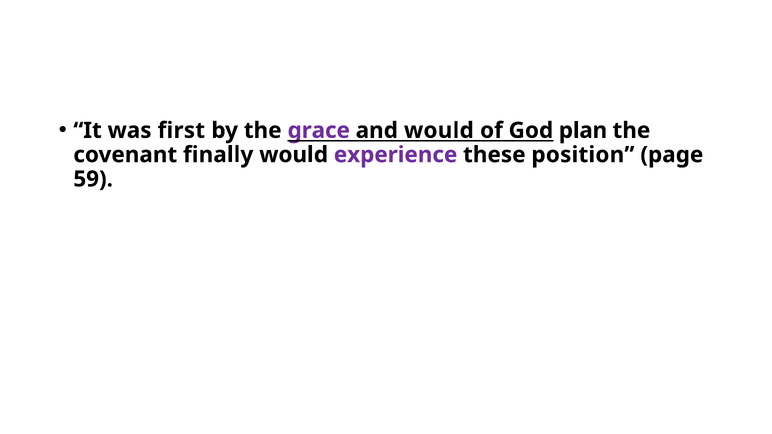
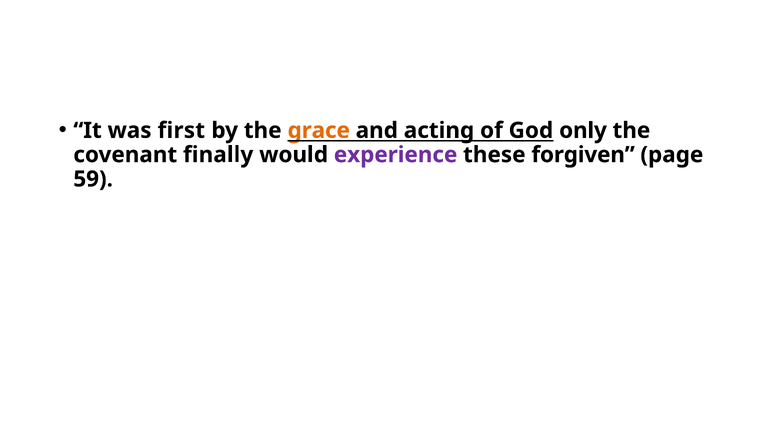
grace colour: purple -> orange (319, 131)
and would: would -> acting (439, 131)
plan: plan -> only (583, 131)
position: position -> forgiven (583, 155)
